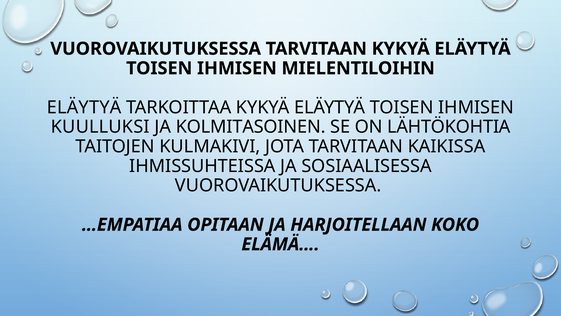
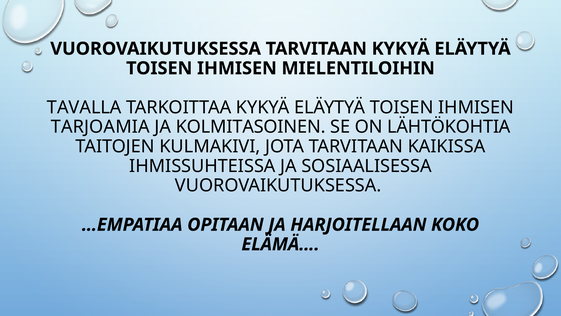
ELÄYTYÄ: ELÄYTYÄ -> TAVALLA (84, 107)
KUULLUKSI: KUULLUKSI -> TARJOAMIA (100, 127)
